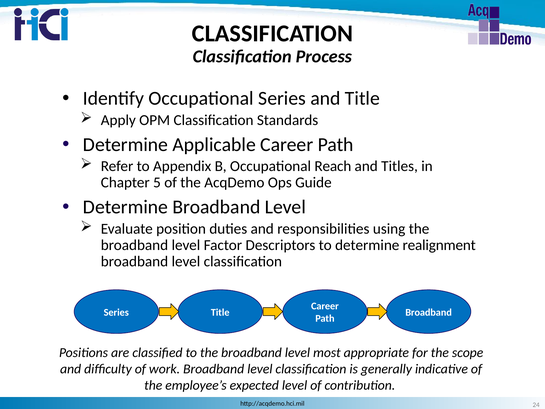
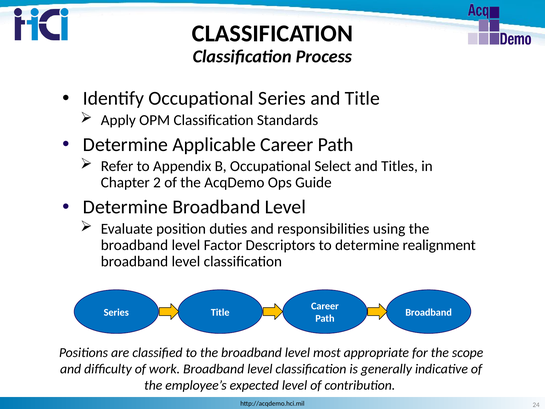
Reach: Reach -> Select (333, 166)
5: 5 -> 2 (157, 182)
